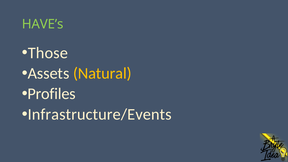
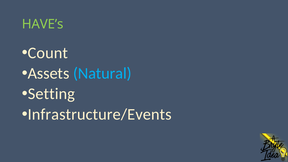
Those: Those -> Count (48, 53)
Natural colour: yellow -> light blue (102, 73)
Profiles: Profiles -> Setting (51, 94)
